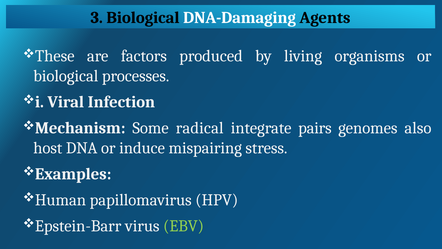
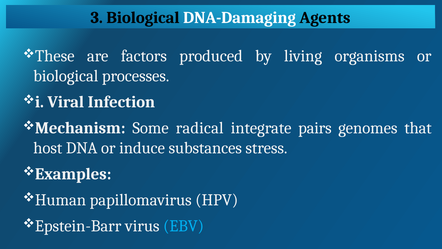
also: also -> that (418, 128)
mispairing: mispairing -> substances (205, 148)
EBV colour: light green -> light blue (184, 226)
